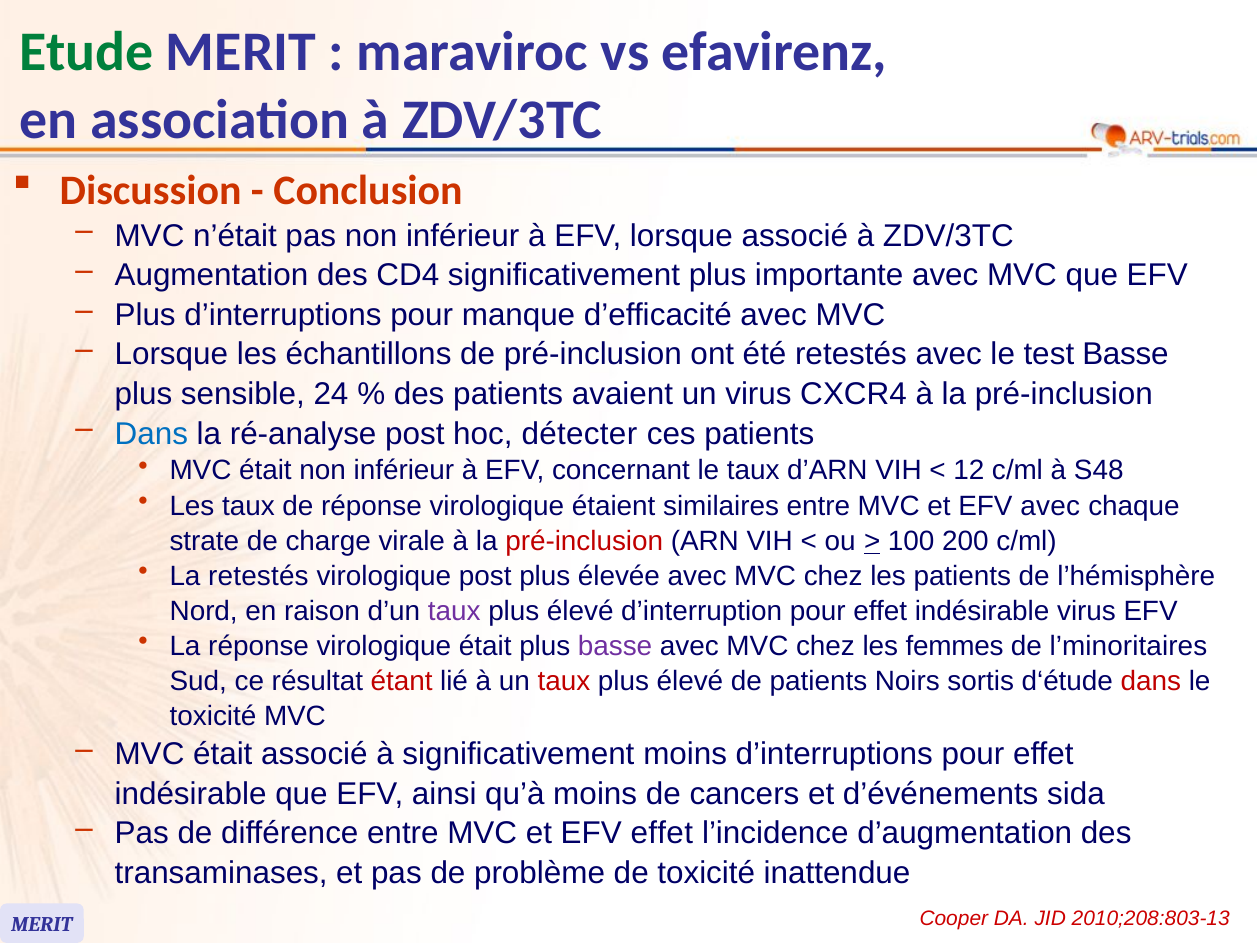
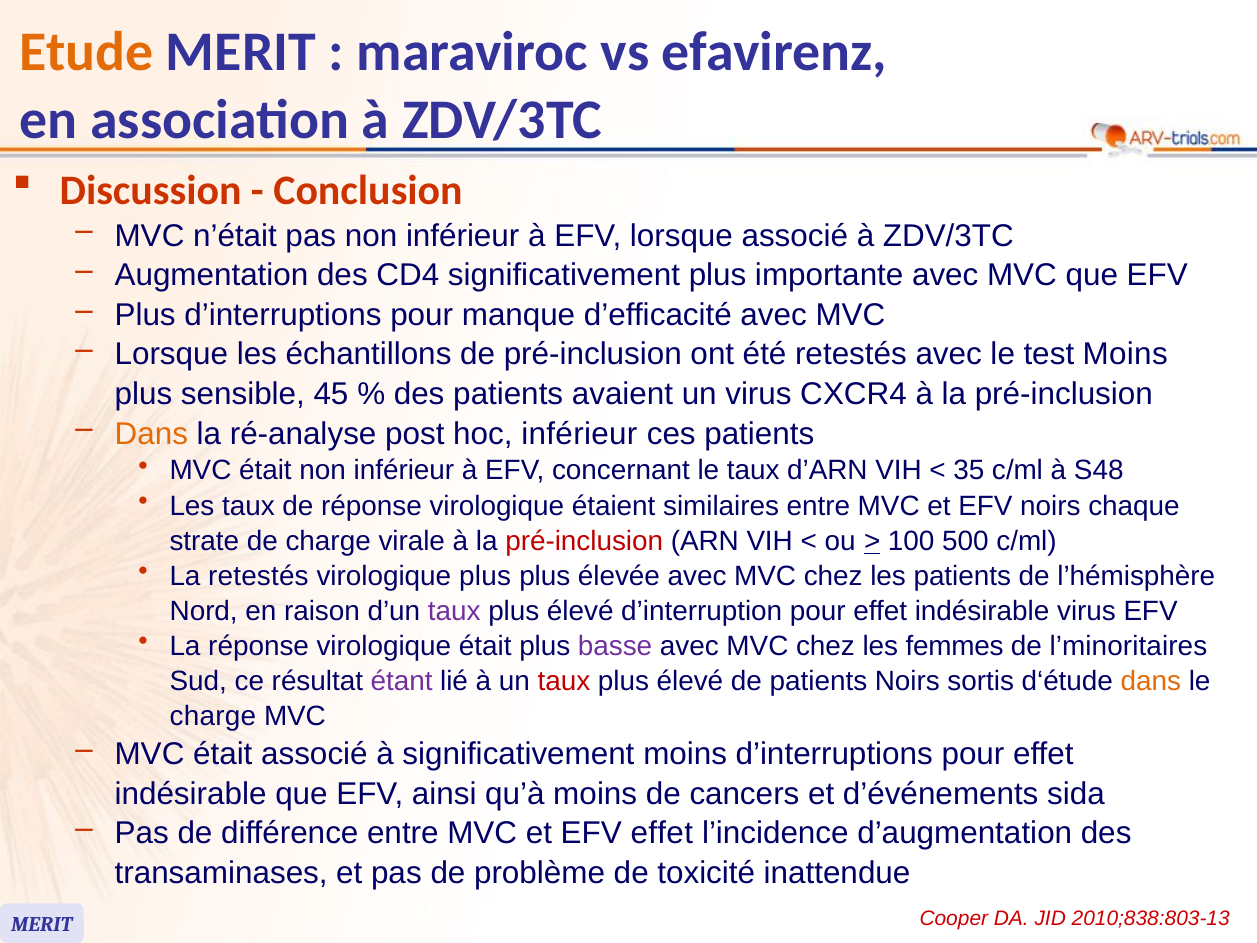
Etude colour: green -> orange (87, 52)
test Basse: Basse -> Moins (1125, 354)
24: 24 -> 45 (331, 394)
Dans colour: blue -> orange (151, 434)
hoc détecter: détecter -> inférieur (579, 434)
12: 12 -> 35 (969, 471)
EFV avec: avec -> noirs (1050, 506)
200: 200 -> 500 (965, 541)
virologique post: post -> plus (485, 576)
étant colour: red -> purple (402, 681)
dans colour: red -> orange (1151, 681)
toxicité: toxicité -> charge (213, 716)
2010;208:803-13: 2010;208:803-13 -> 2010;838:803-13 (1151, 918)
